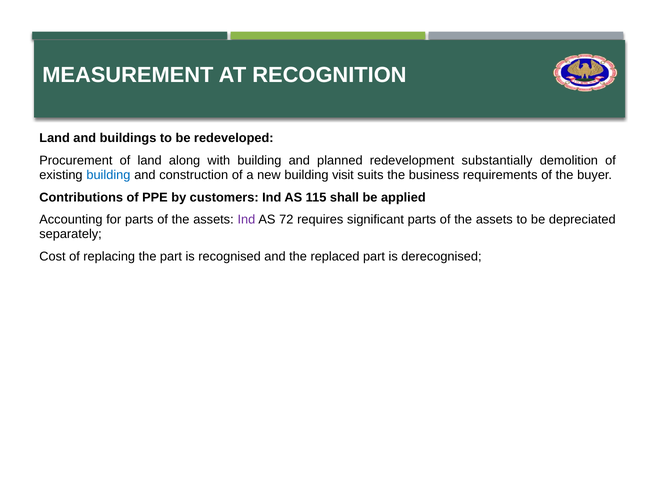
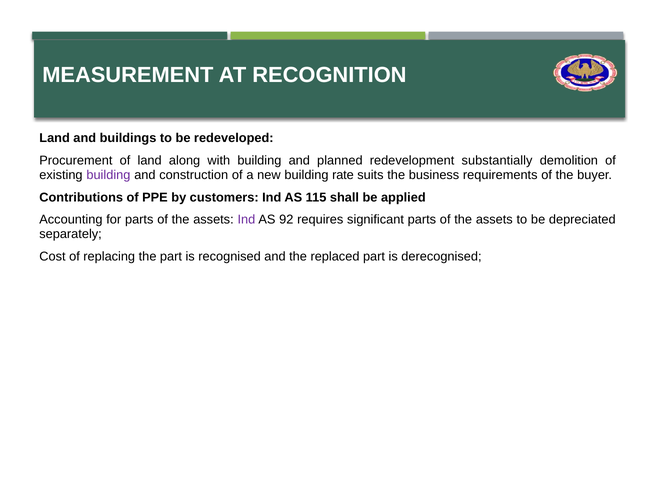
building colour: blue -> purple (108, 175)
visit: visit -> rate (343, 175)
72: 72 -> 92 (286, 220)
